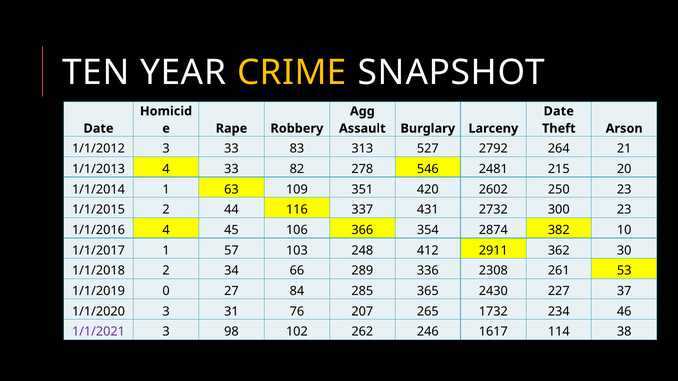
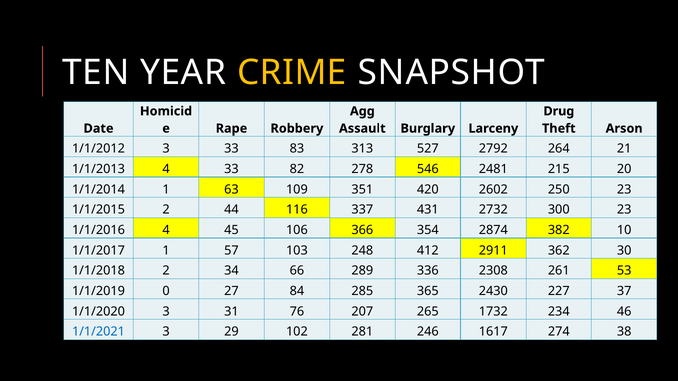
Date: Date -> Drug (559, 111)
1/1/2021 colour: purple -> blue (98, 332)
98: 98 -> 29 (231, 332)
262: 262 -> 281 (362, 332)
114: 114 -> 274 (559, 332)
